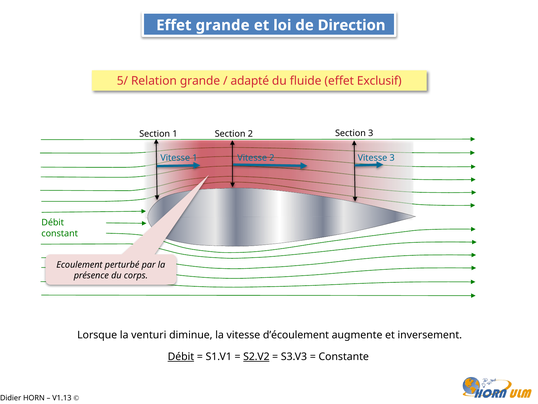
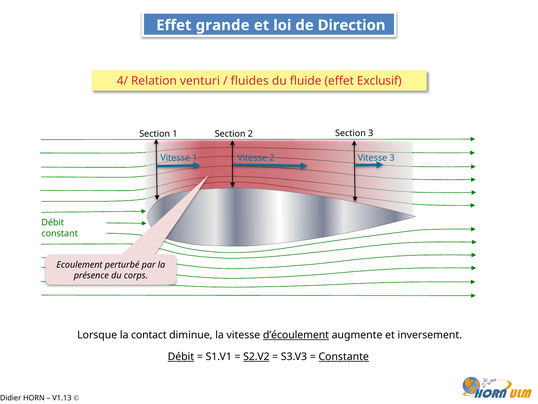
5/: 5/ -> 4/ (122, 81)
Relation grande: grande -> venturi (200, 81)
adapté: adapté -> fluides (250, 81)
venturi: venturi -> contact (149, 335)
d’écoulement underline: none -> present (296, 335)
Constante underline: none -> present (344, 356)
